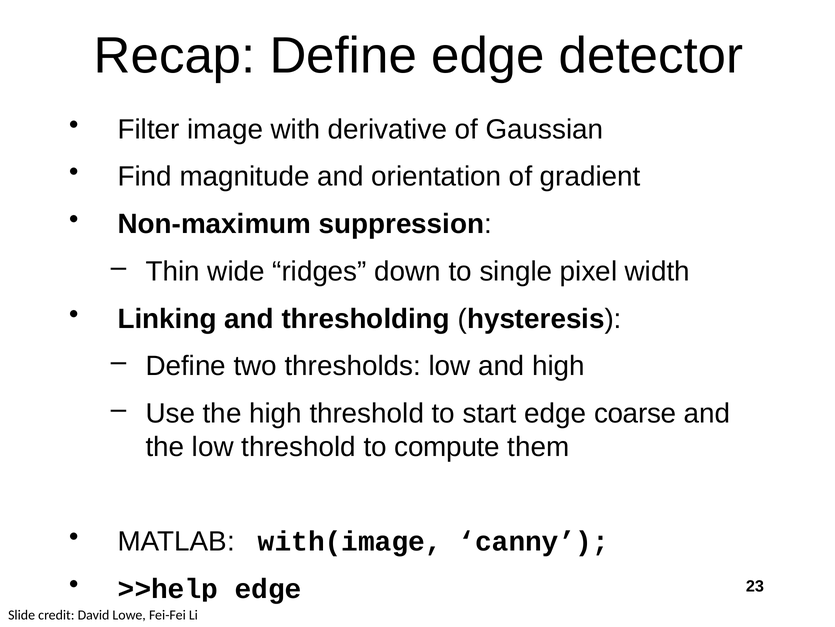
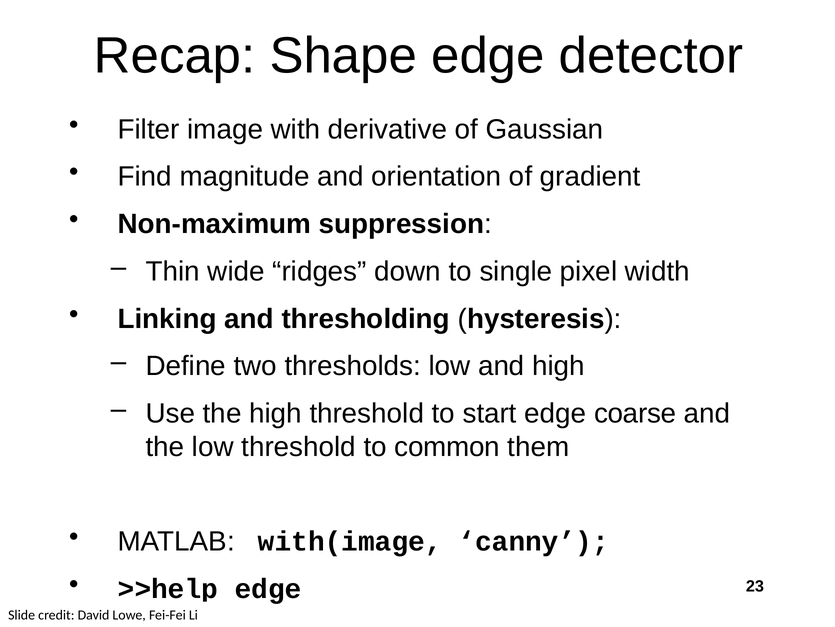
Recap Define: Define -> Shape (343, 56)
compute: compute -> common (447, 446)
